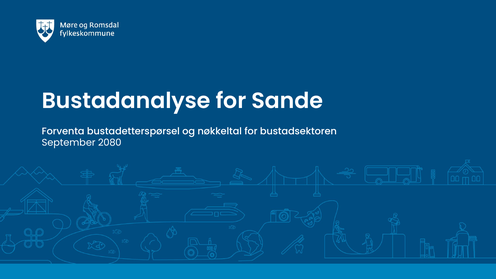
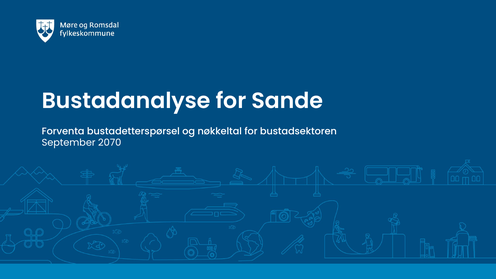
2080: 2080 -> 2070 (110, 143)
